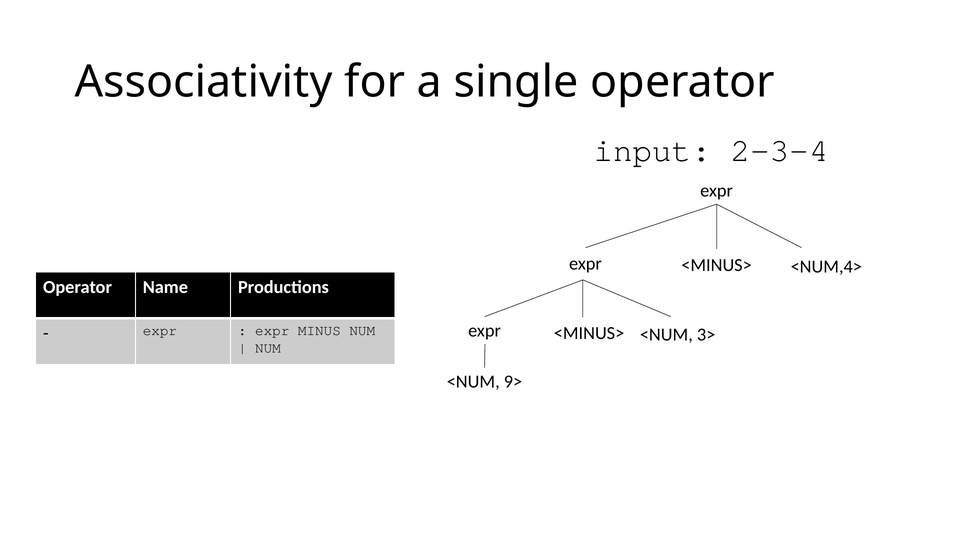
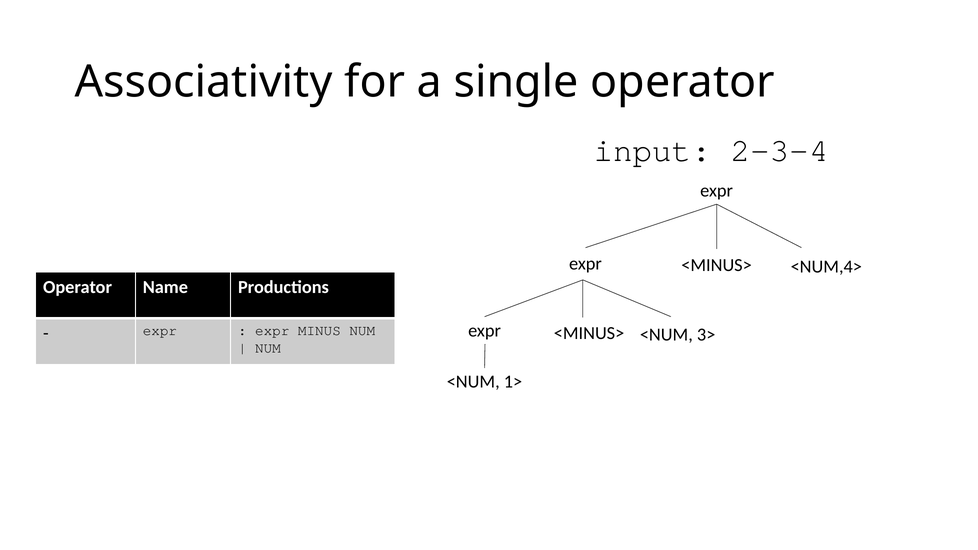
9>: 9> -> 1> (513, 382)
